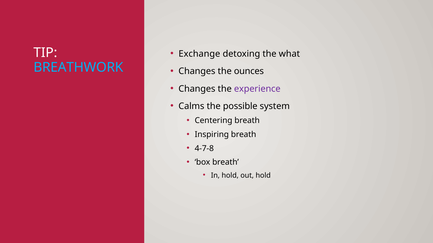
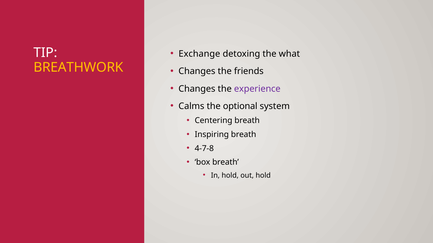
BREATHWORK colour: light blue -> yellow (78, 68)
ounces: ounces -> friends (249, 71)
possible: possible -> optional (240, 106)
